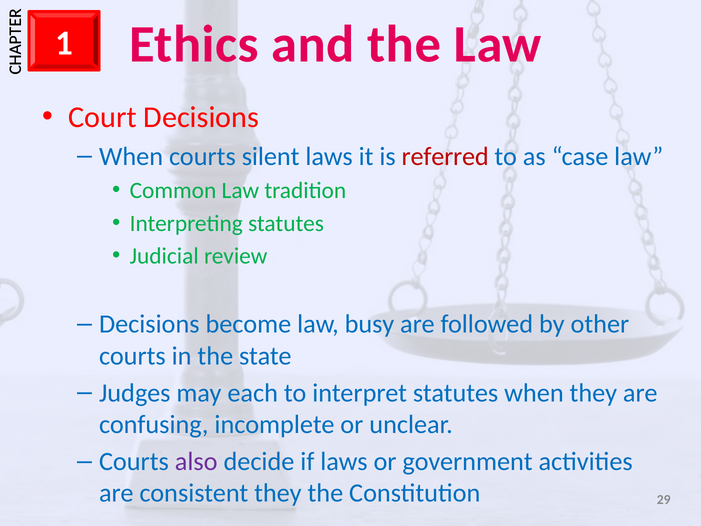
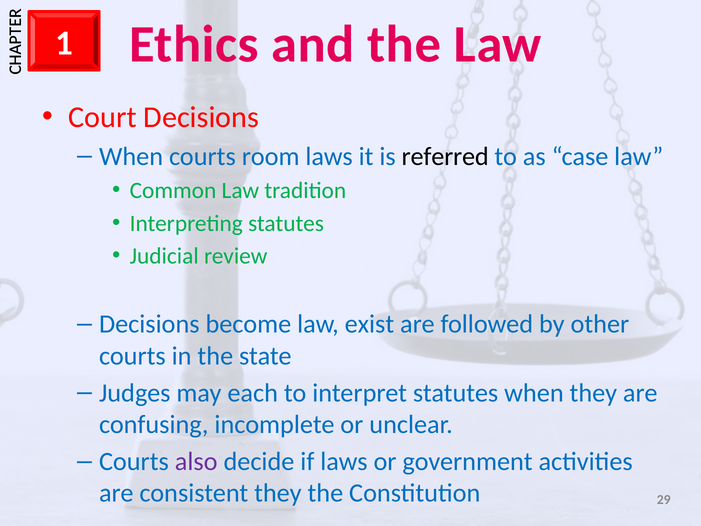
silent: silent -> room (271, 156)
referred colour: red -> black (445, 156)
busy: busy -> exist (369, 324)
